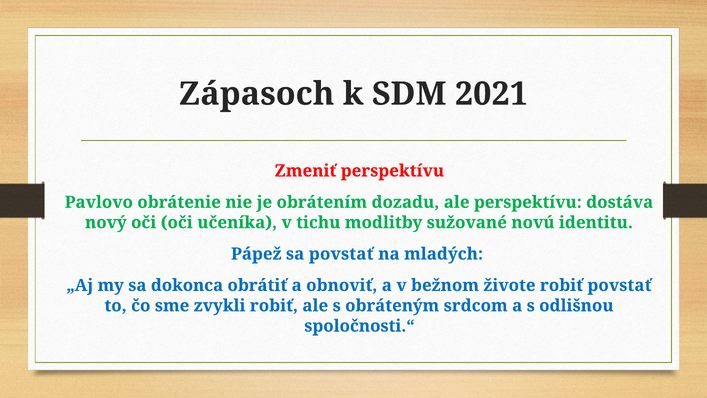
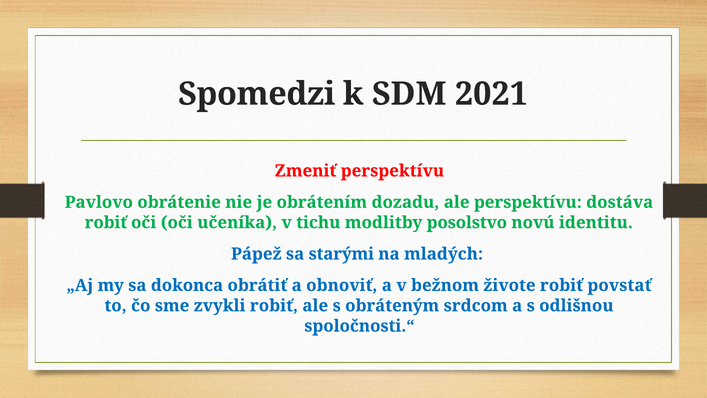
Zápasoch: Zápasoch -> Spomedzi (257, 94)
nový: nový -> robiť (106, 222)
sužované: sužované -> posolstvo (467, 222)
sa povstať: povstať -> starými (341, 254)
